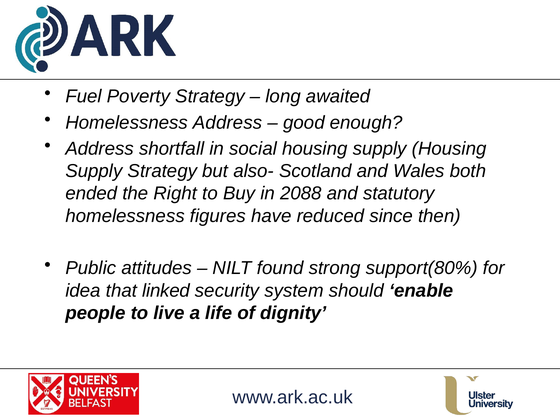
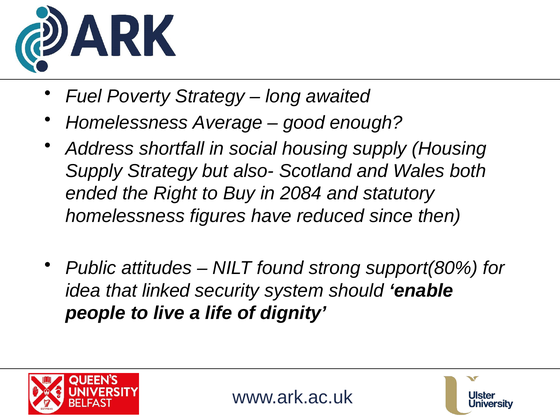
Homelessness Address: Address -> Average (228, 123)
2088: 2088 -> 2084 (301, 193)
